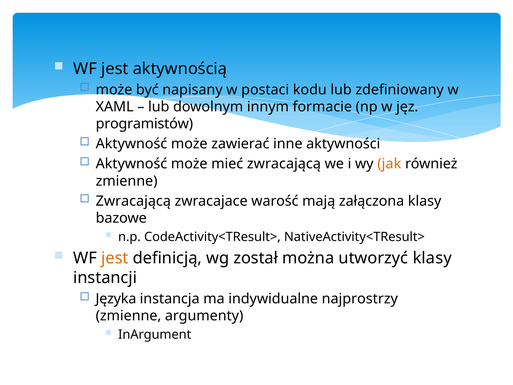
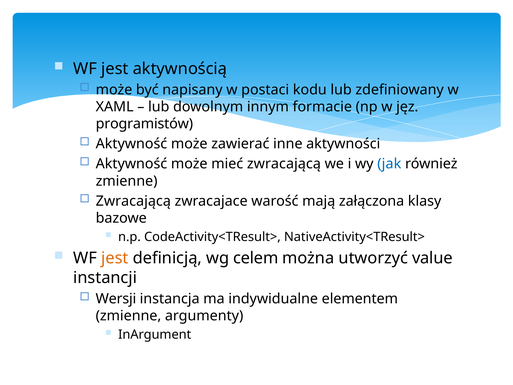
jak colour: orange -> blue (389, 164)
został: został -> celem (256, 258)
utworzyć klasy: klasy -> value (432, 258)
Języka: Języka -> Wersji (116, 299)
najprostrzy: najprostrzy -> elementem (360, 299)
